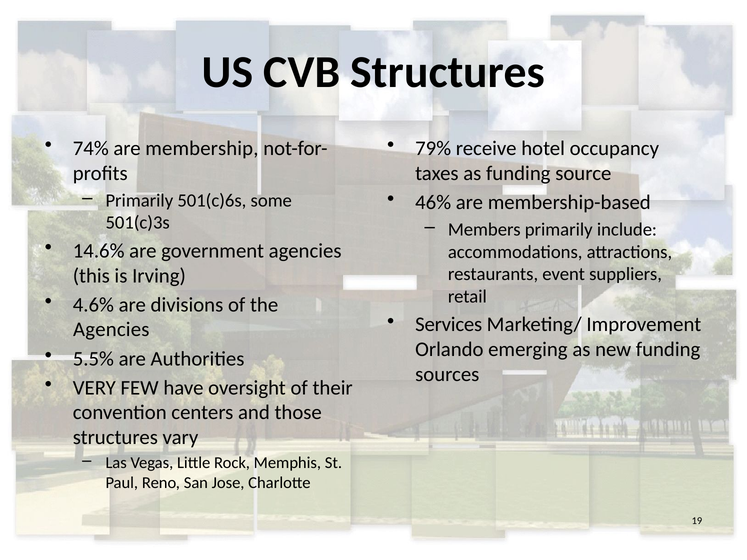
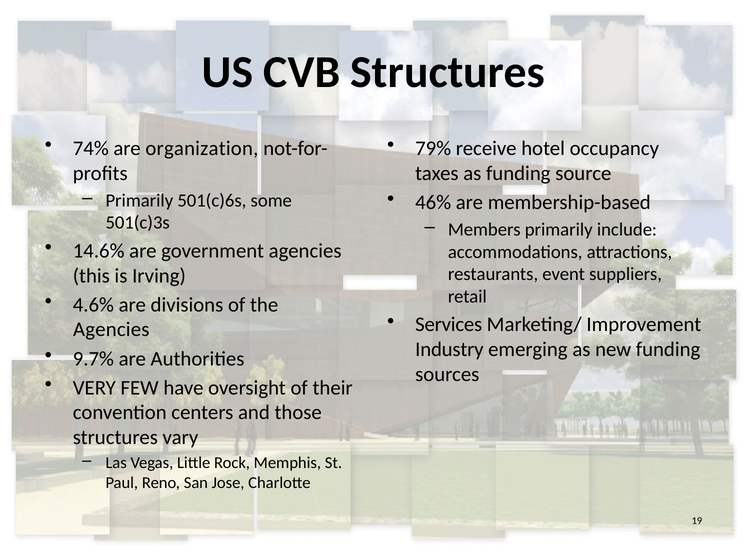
membership: membership -> organization (202, 148)
Orlando: Orlando -> Industry (449, 350)
5.5%: 5.5% -> 9.7% (93, 359)
